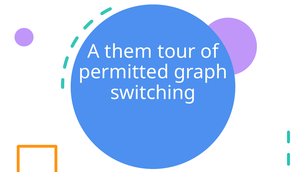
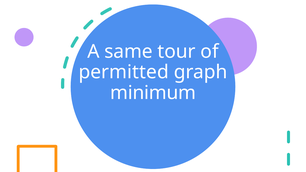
them: them -> same (129, 52)
switching: switching -> minimum (153, 93)
